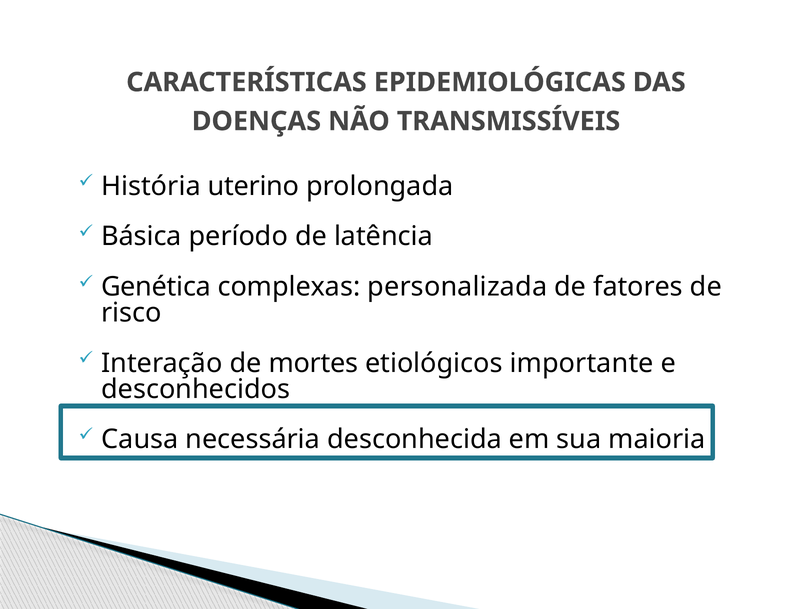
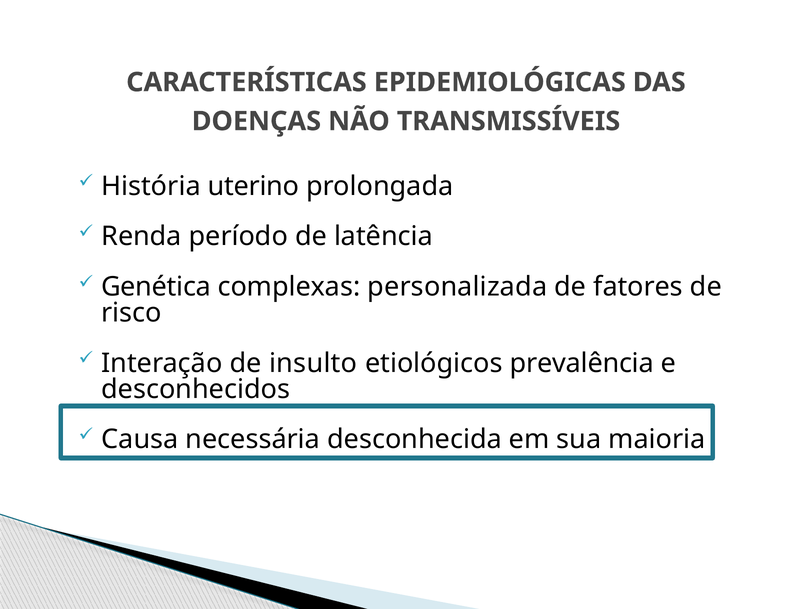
Básica: Básica -> Renda (141, 236)
mortes: mortes -> insulto (313, 363)
importante: importante -> prevalência (582, 363)
